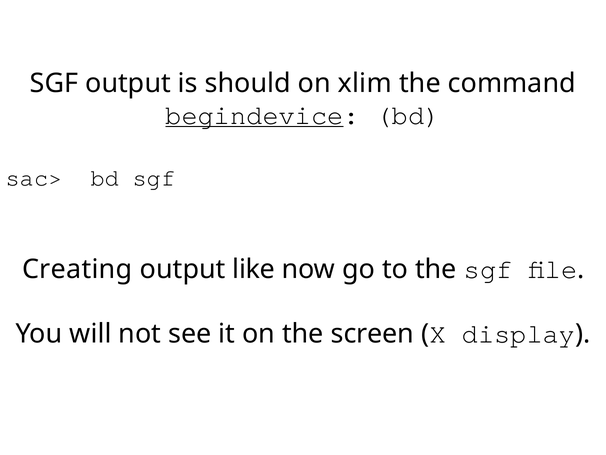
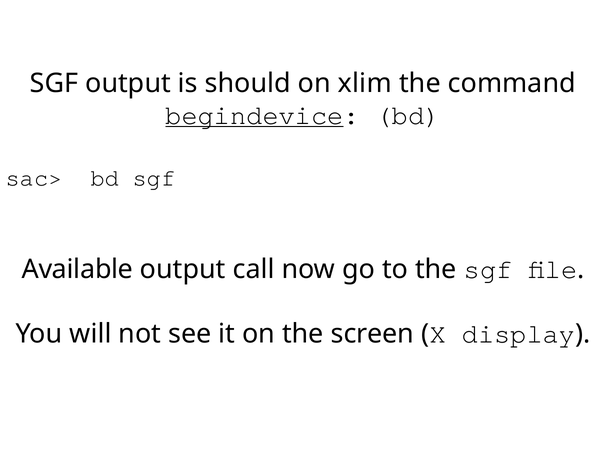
Creating: Creating -> Available (77, 269)
like: like -> call (254, 269)
